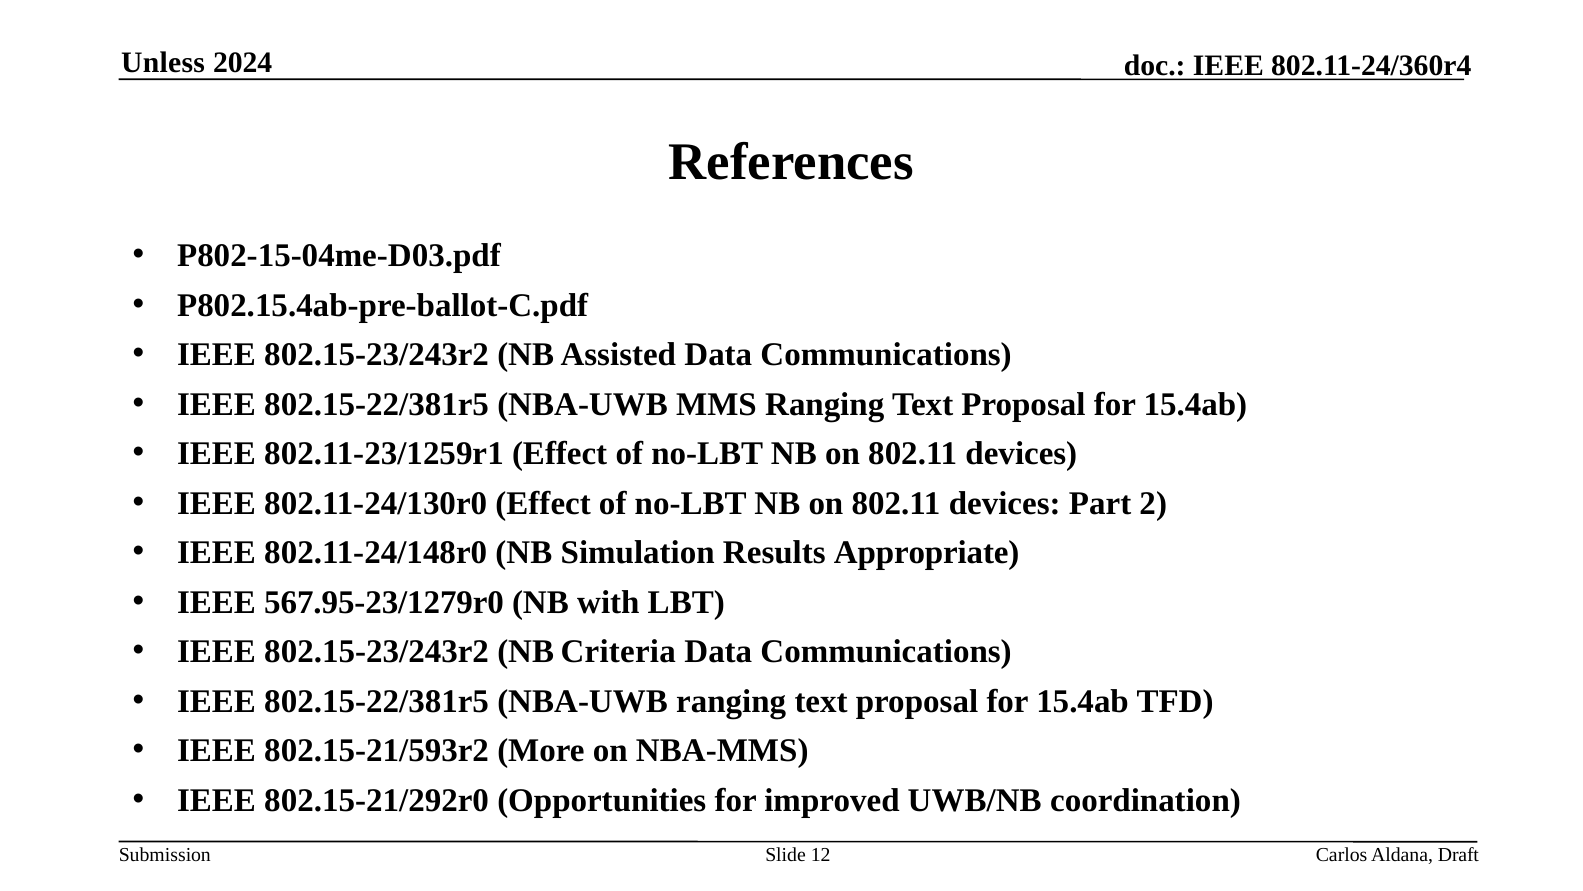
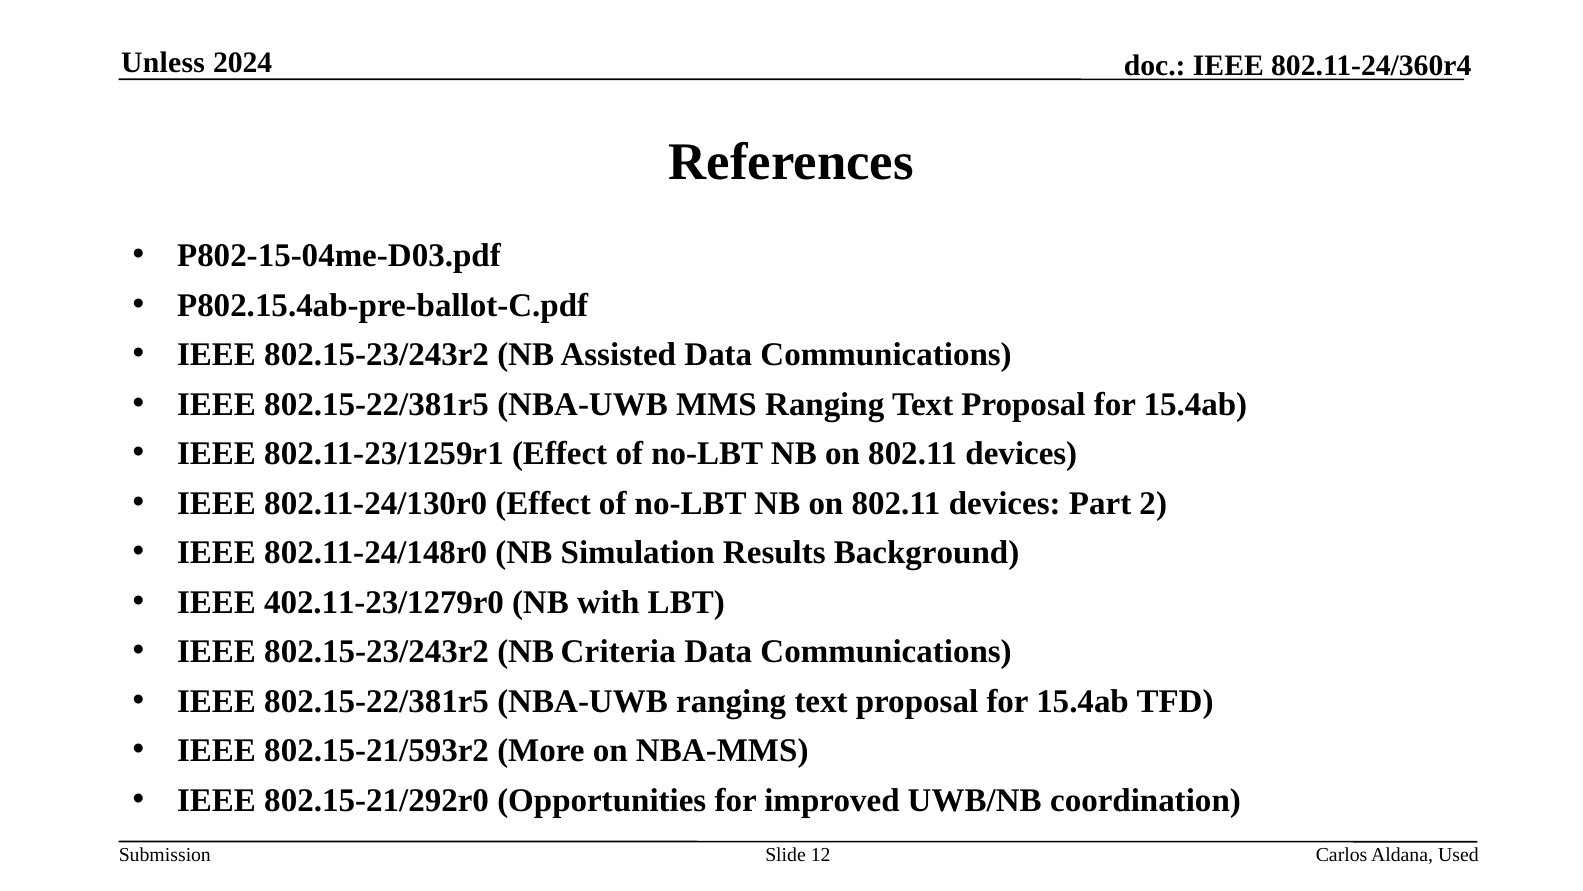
Appropriate: Appropriate -> Background (927, 552)
567.95-23/1279r0: 567.95-23/1279r0 -> 402.11-23/1279r0 (384, 602)
Draft: Draft -> Used (1458, 854)
